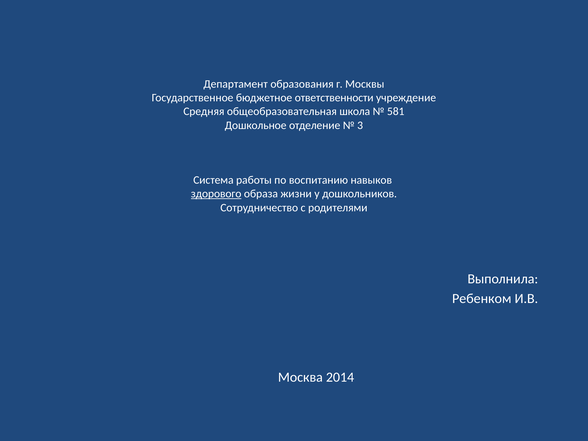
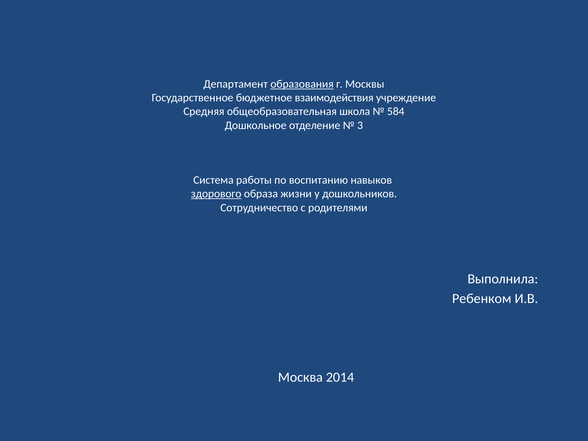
образования underline: none -> present (302, 84)
ответственности: ответственности -> взаимодействия (334, 98)
581: 581 -> 584 (396, 112)
